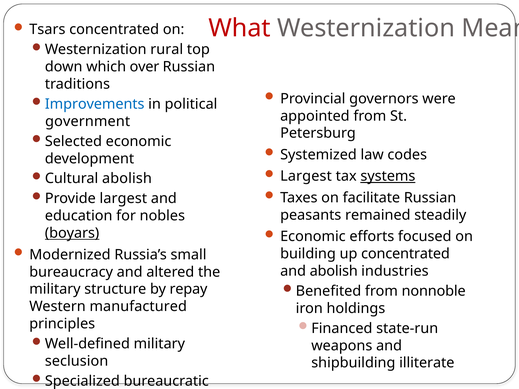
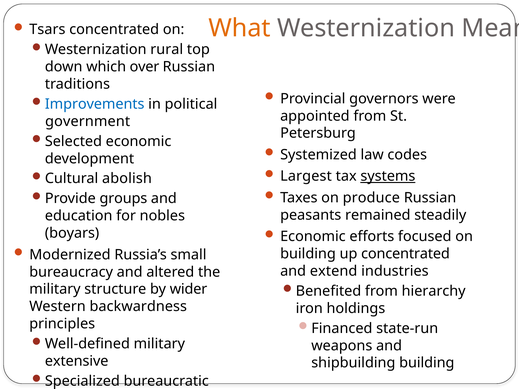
What colour: red -> orange (240, 28)
facilitate: facilitate -> produce (371, 198)
Provide largest: largest -> groups (123, 199)
boyars underline: present -> none (72, 233)
and abolish: abolish -> extend (334, 271)
nonnoble: nonnoble -> hierarchy (434, 291)
repay: repay -> wider (188, 289)
manufactured: manufactured -> backwardness (138, 307)
seclusion: seclusion -> extensive (77, 361)
shipbuilding illiterate: illiterate -> building (427, 363)
